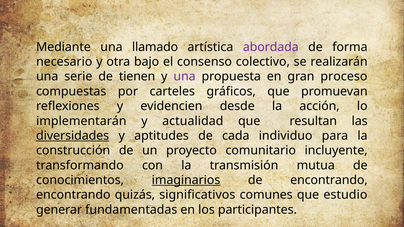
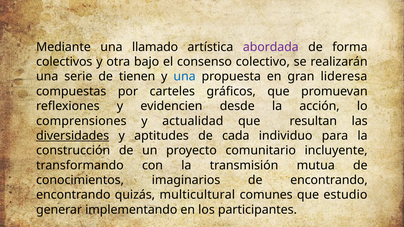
necesario: necesario -> colectivos (64, 62)
una colour: purple -> blue (185, 77)
proceso: proceso -> lideresa (344, 77)
implementarán: implementarán -> comprensiones (81, 121)
imaginarios underline: present -> none (186, 180)
significativos: significativos -> multicultural (197, 195)
fundamentadas: fundamentadas -> implementando (131, 210)
